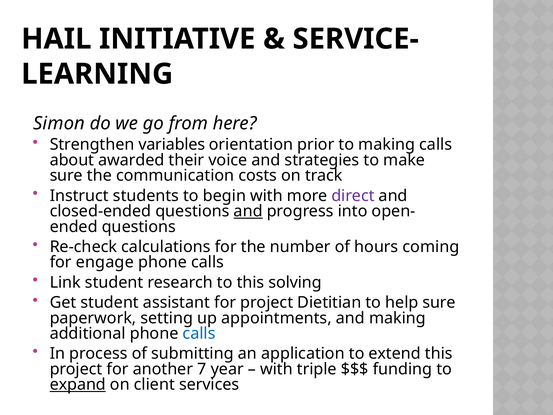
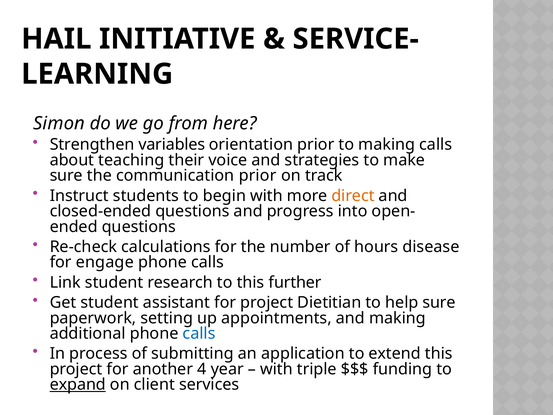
awarded: awarded -> teaching (131, 160)
communication costs: costs -> prior (258, 176)
direct colour: purple -> orange (353, 196)
and underline: present -> none (248, 211)
coming: coming -> disease (431, 247)
solving: solving -> further (295, 282)
7: 7 -> 4 (202, 369)
